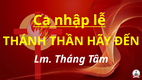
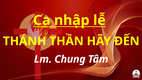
Tháng: Tháng -> Chung (70, 59)
